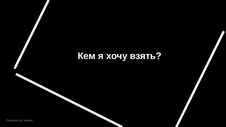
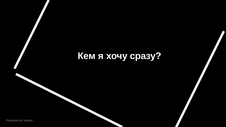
взять: взять -> сразу (146, 56)
